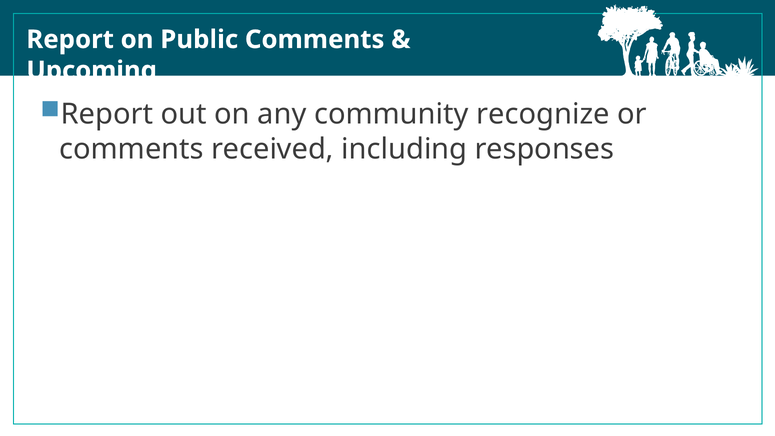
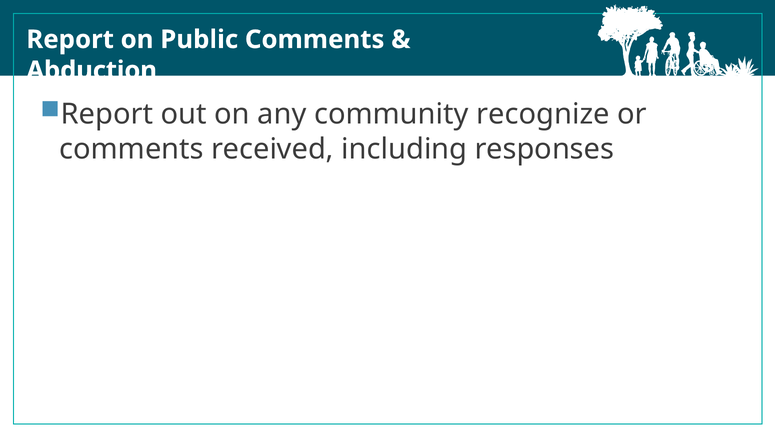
Upcoming: Upcoming -> Abduction (92, 71)
